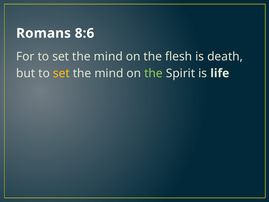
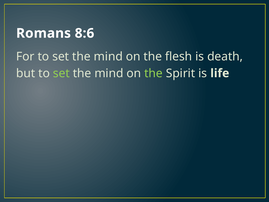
set colour: yellow -> light green (61, 73)
